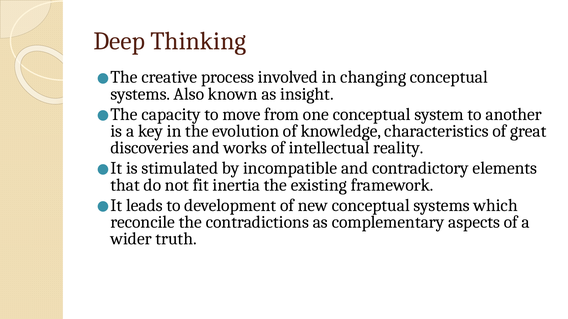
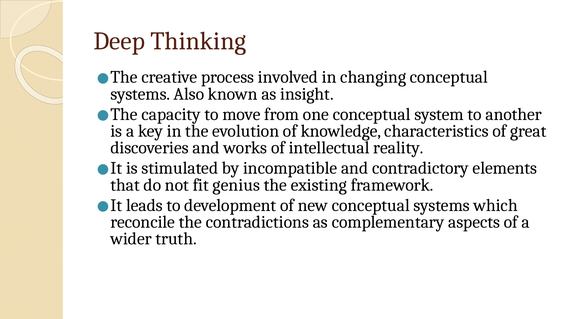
inertia: inertia -> genius (236, 185)
